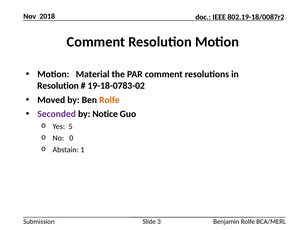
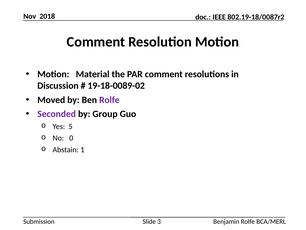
Resolution: Resolution -> Discussion (58, 86)
19-18-0783-02: 19-18-0783-02 -> 19-18-0089-02 (116, 86)
Rolfe colour: orange -> purple (109, 100)
Notice: Notice -> Group (105, 114)
